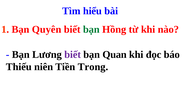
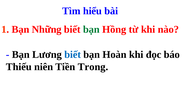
Quyên: Quyên -> Những (47, 29)
biết colour: purple -> blue (73, 54)
Quan: Quan -> Hoàn (115, 54)
